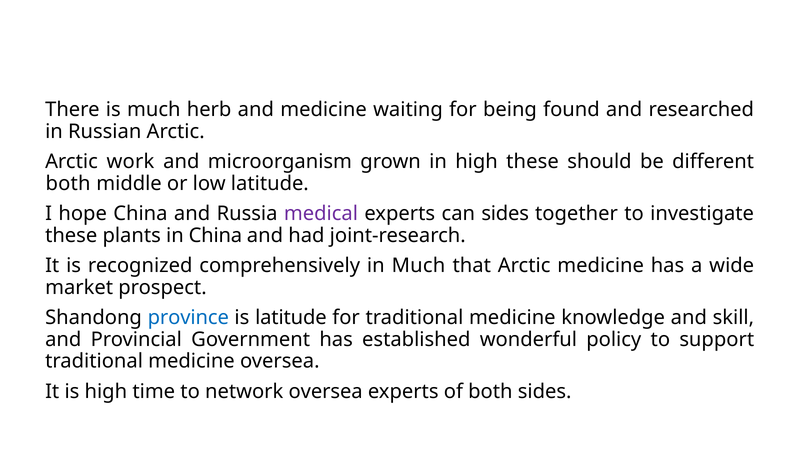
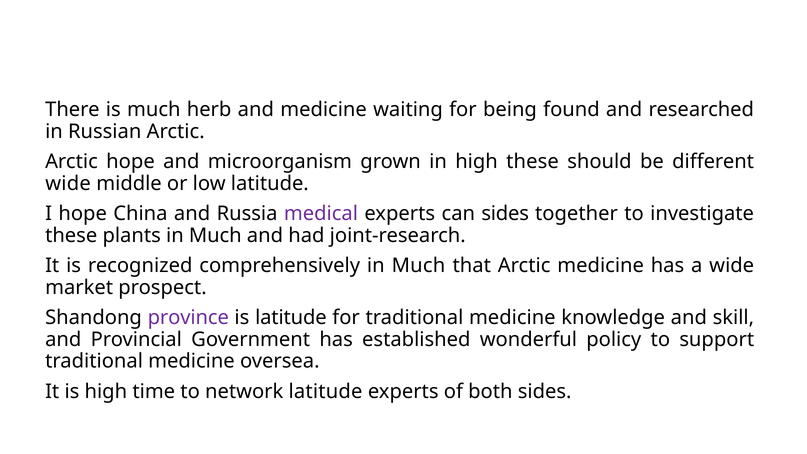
Arctic work: work -> hope (131, 162)
both: both -> wide (68, 184)
plants in China: China -> Much (215, 236)
province colour: blue -> purple (188, 318)
network oversea: oversea -> latitude (326, 391)
